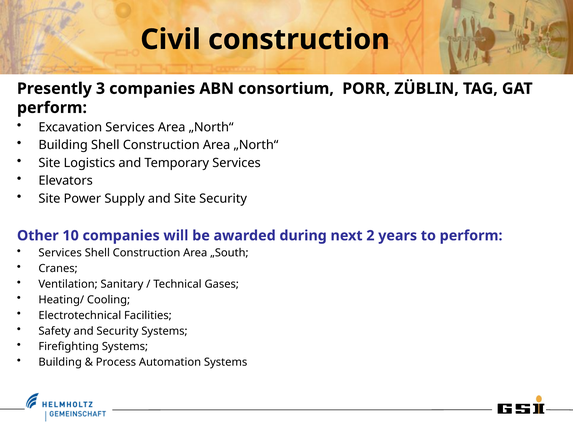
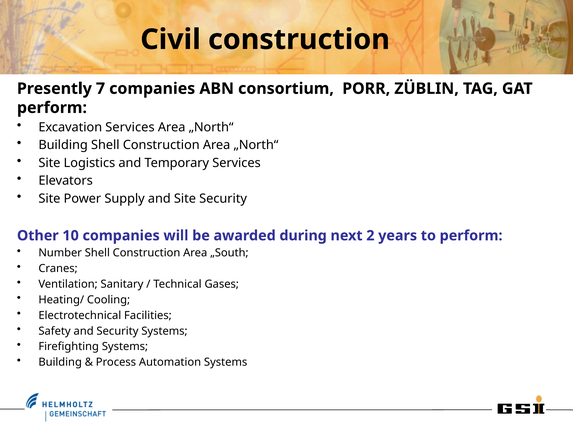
3: 3 -> 7 (101, 89)
Services: Services -> Number (60, 253)
